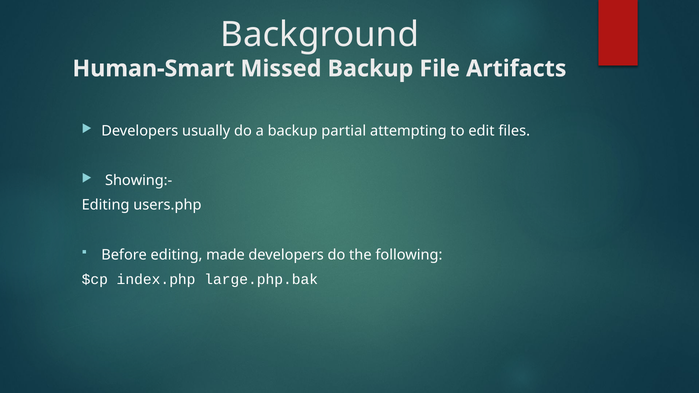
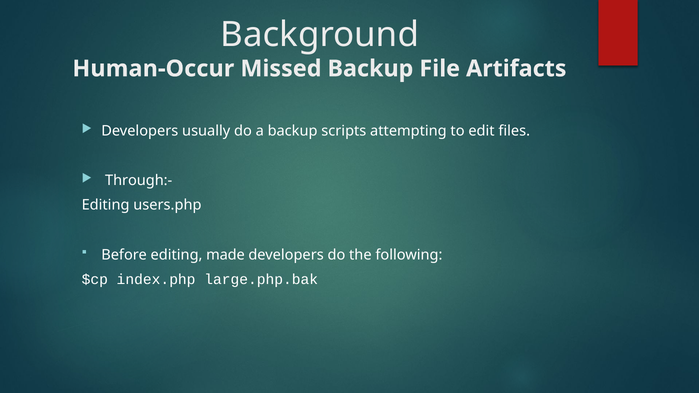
Human-Smart: Human-Smart -> Human-Occur (153, 69)
partial: partial -> scripts (344, 131)
Showing:-: Showing:- -> Through:- (139, 180)
